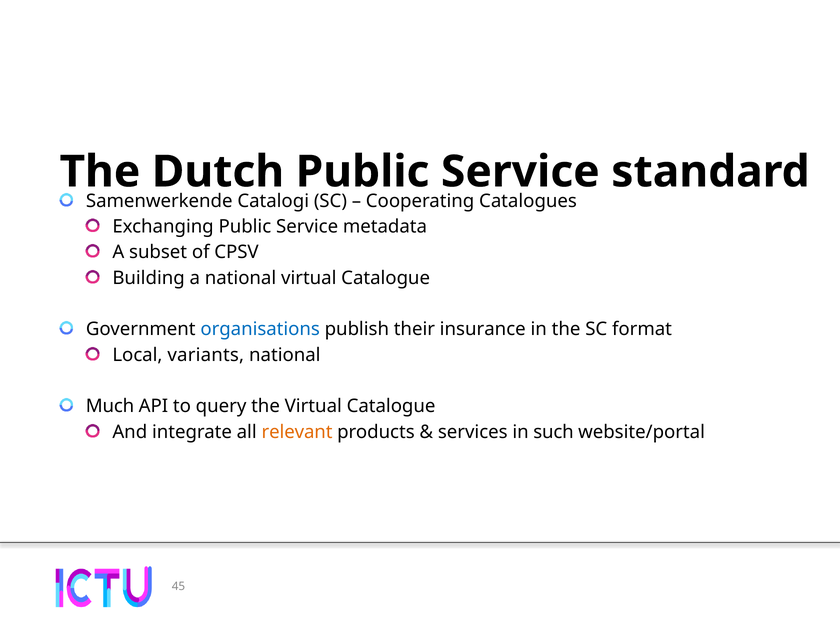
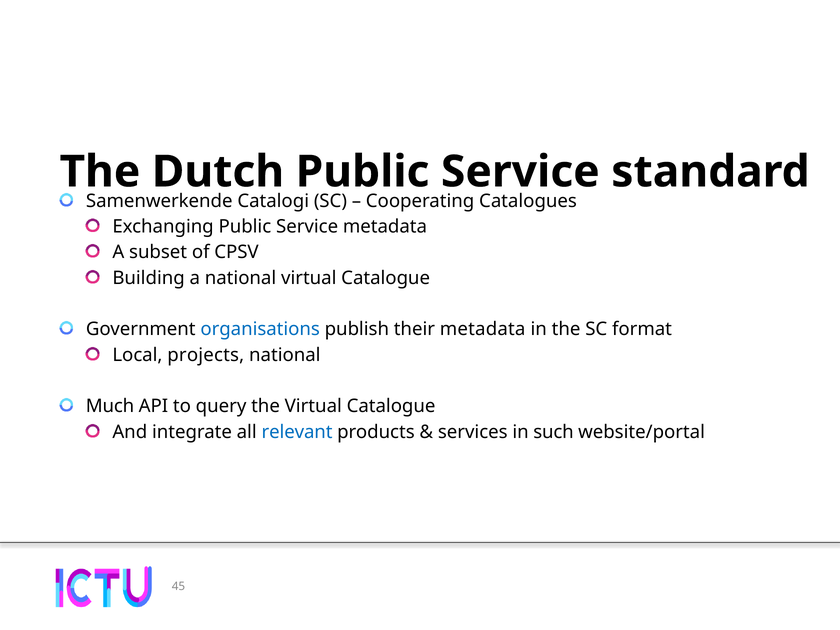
their insurance: insurance -> metadata (483, 329)
variants: variants -> projects (206, 355)
relevant colour: orange -> blue (297, 432)
